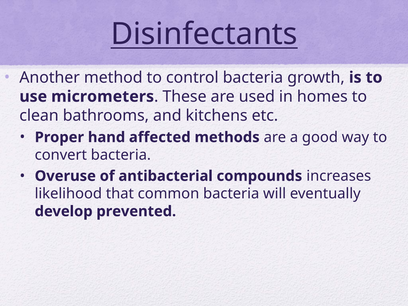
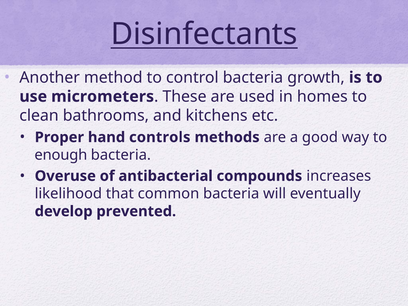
affected: affected -> controls (160, 137)
convert: convert -> enough (61, 155)
